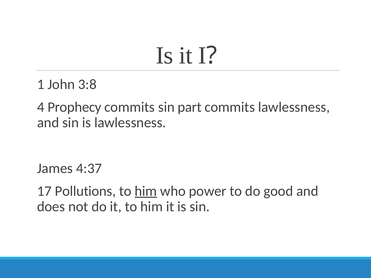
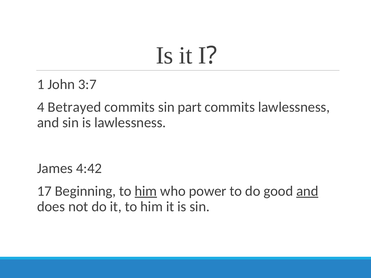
3:8: 3:8 -> 3:7 (87, 84)
Prophecy: Prophecy -> Betrayed (74, 107)
4:37: 4:37 -> 4:42 (89, 168)
Pollutions: Pollutions -> Beginning (85, 191)
and underline: none -> present (307, 191)
